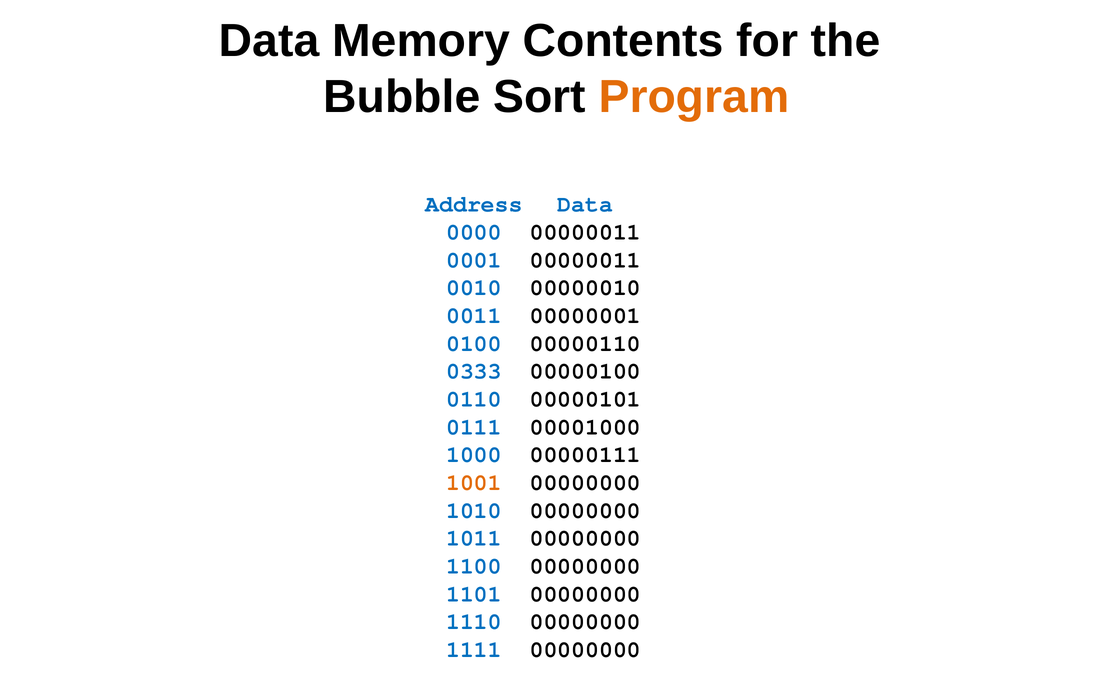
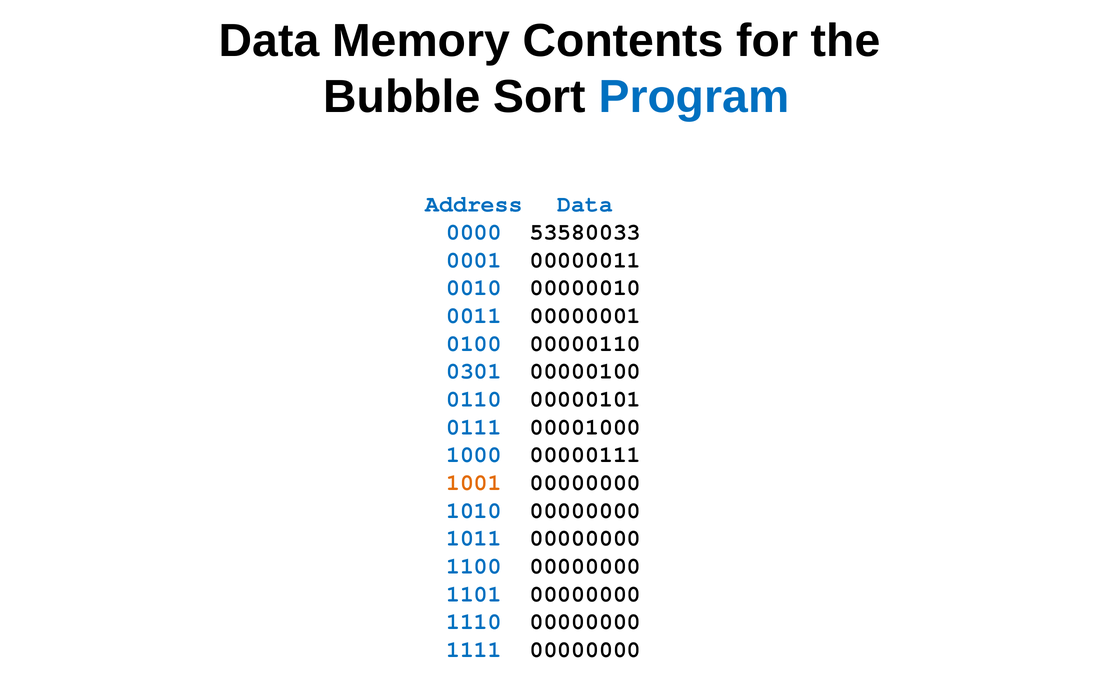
Program colour: orange -> blue (694, 97)
00000011: 00000011 -> 53580033 (585, 232)
0333: 0333 -> 0301 (474, 371)
